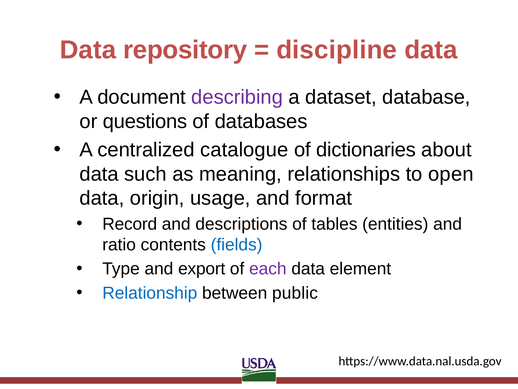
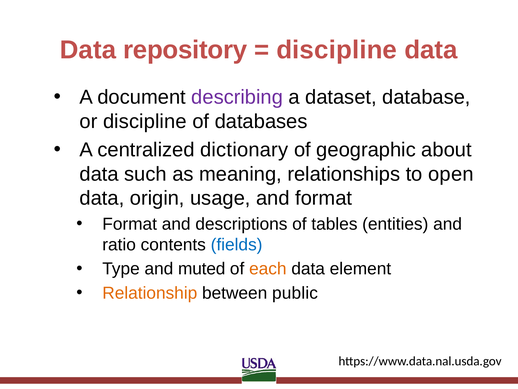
or questions: questions -> discipline (145, 121)
catalogue: catalogue -> dictionary (244, 150)
dictionaries: dictionaries -> geographic (366, 150)
Record: Record -> Format (130, 224)
export: export -> muted (202, 269)
each colour: purple -> orange (268, 269)
Relationship colour: blue -> orange (150, 293)
